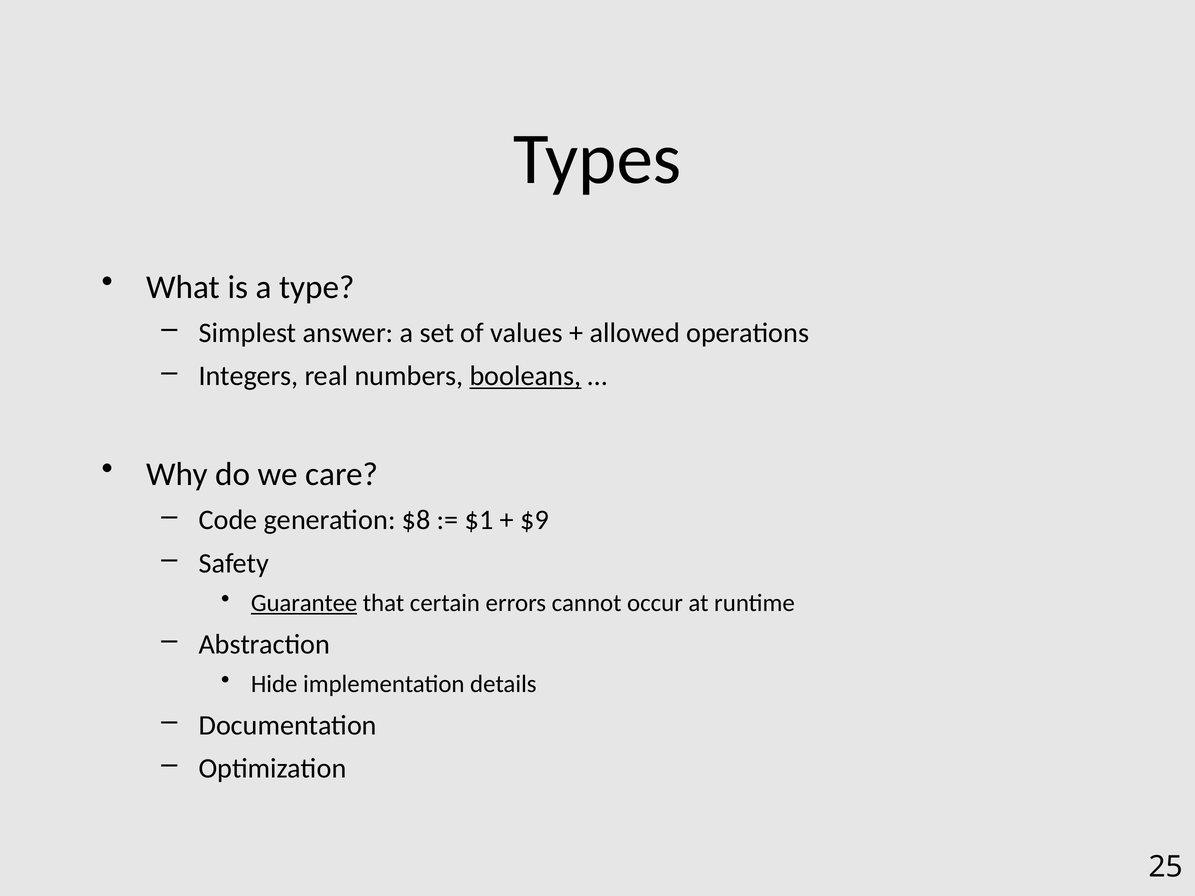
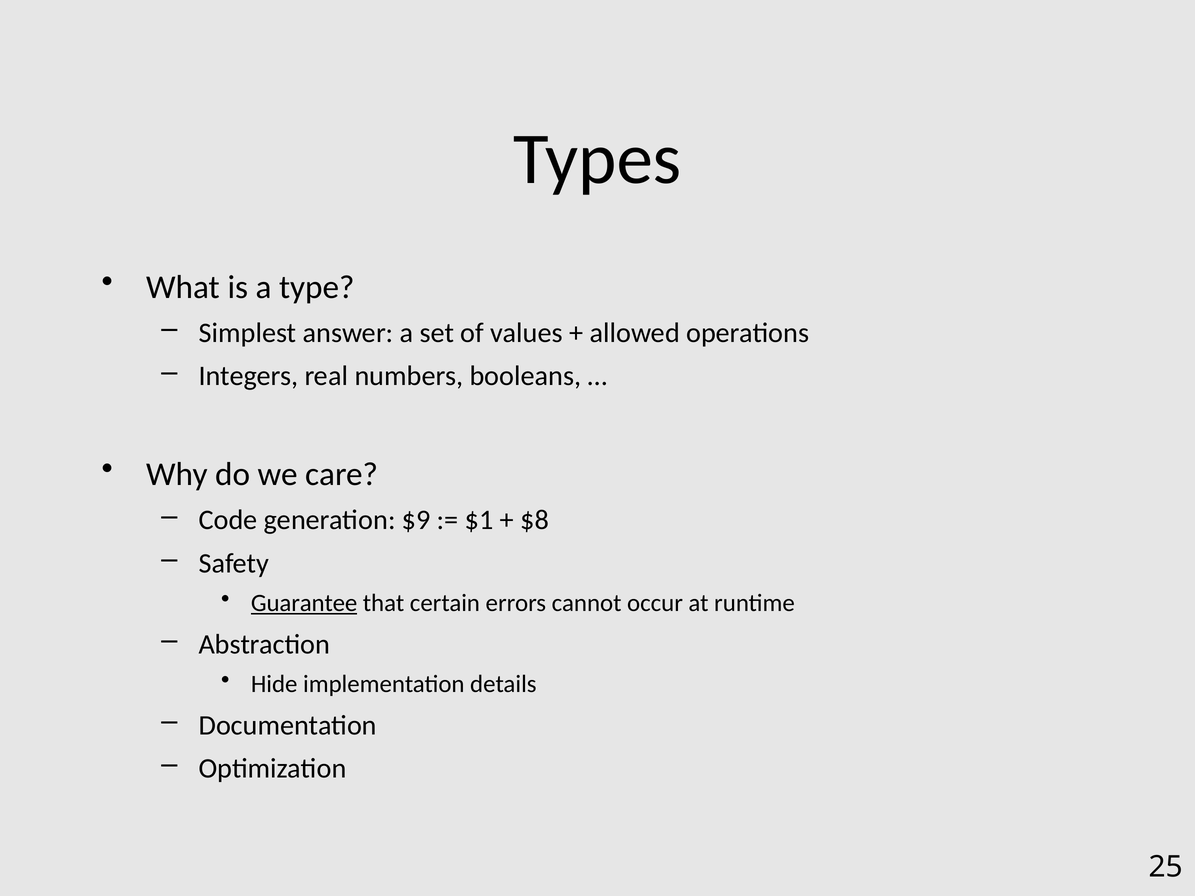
booleans underline: present -> none (525, 376)
$8: $8 -> $9 (416, 520)
$9: $9 -> $8 (535, 520)
